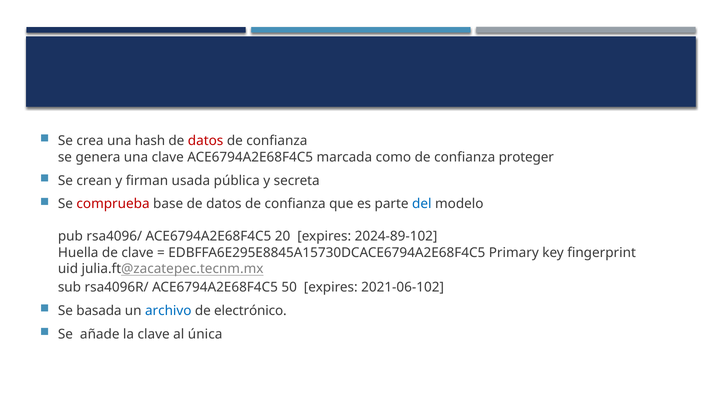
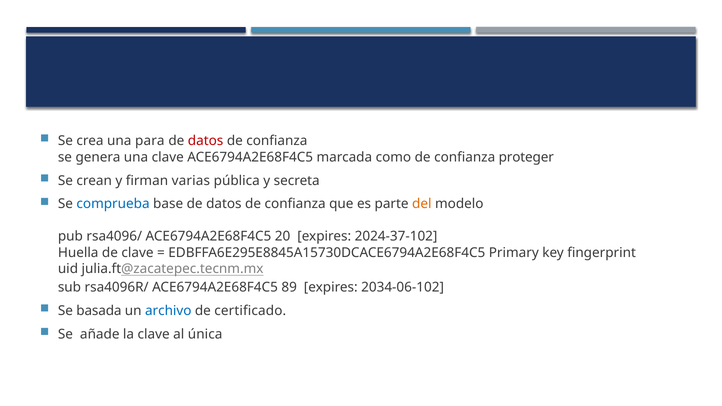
hash: hash -> para (150, 141)
usada: usada -> varias (191, 181)
comprueba colour: red -> blue (113, 204)
del colour: blue -> orange (422, 204)
2024-89-102: 2024-89-102 -> 2024-37-102 (396, 237)
50: 50 -> 89 (289, 287)
2021-06-102: 2021-06-102 -> 2034-06-102 (403, 287)
electrónico: electrónico -> certificado (250, 311)
